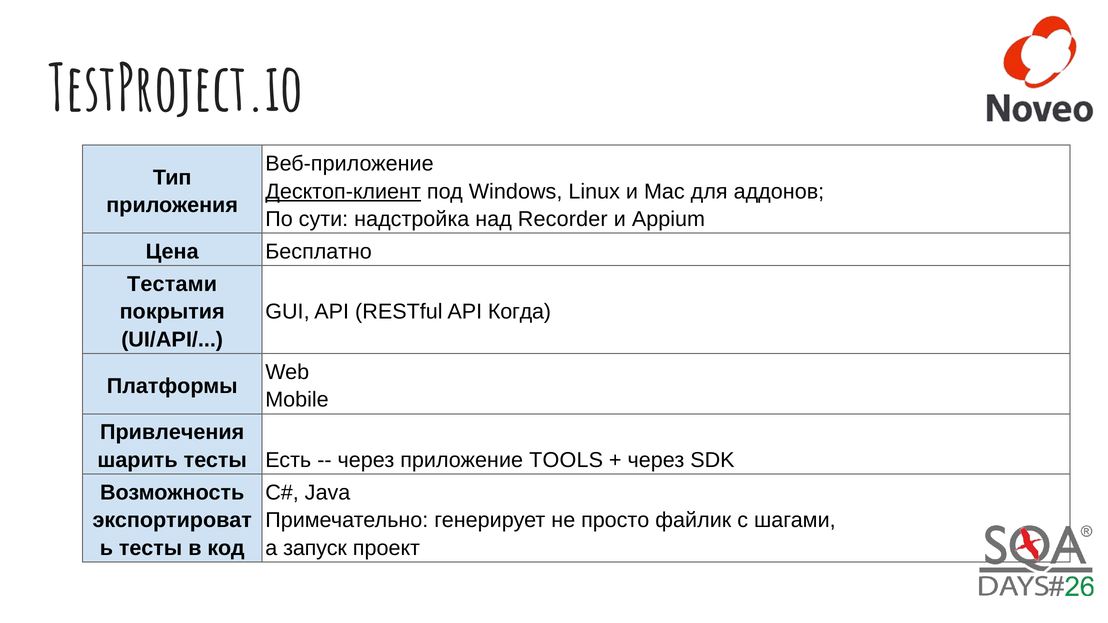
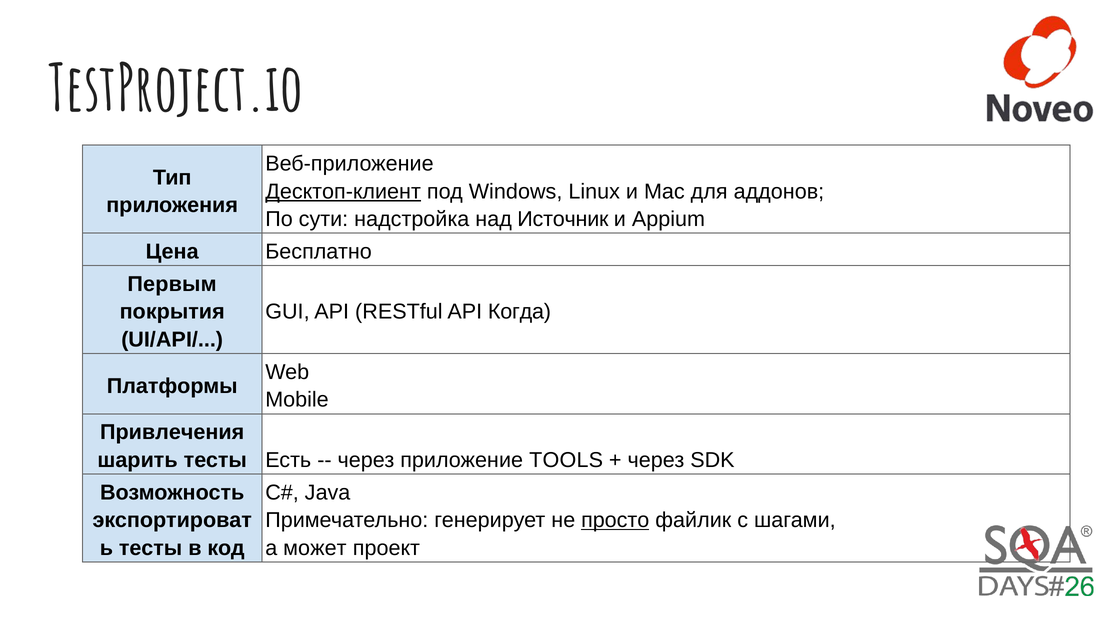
Recorder: Recorder -> Источник (563, 219)
Тестами: Тестами -> Первым (172, 284)
просто underline: none -> present (615, 521)
запуск: запуск -> может (315, 548)
